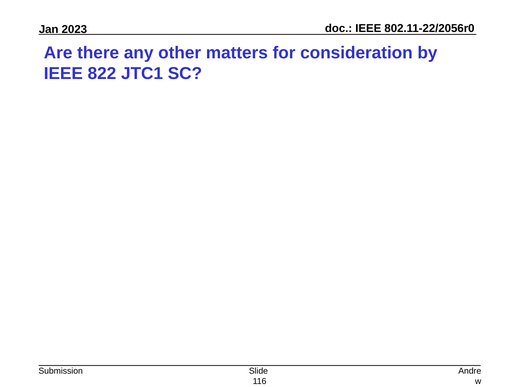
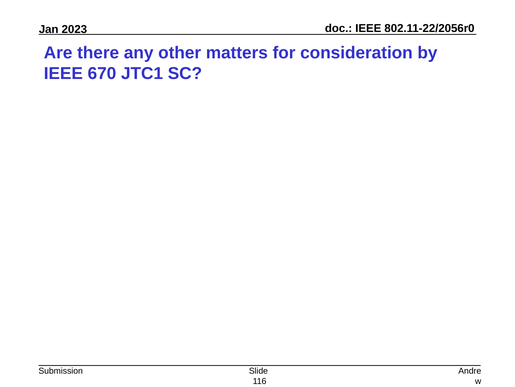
822: 822 -> 670 (102, 73)
